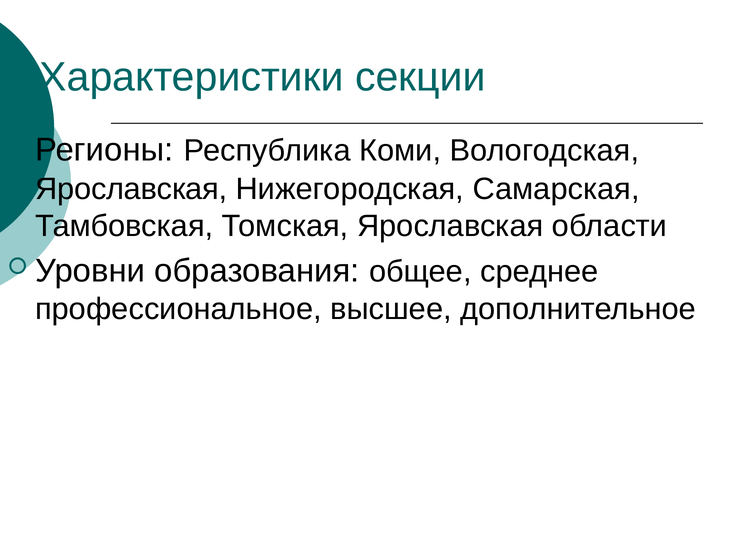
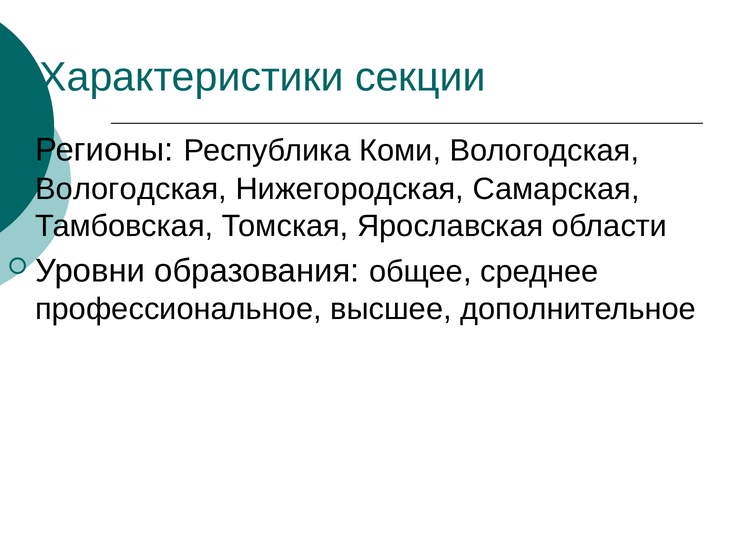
Ярославская: Ярославская -> Вологодская (131, 189)
